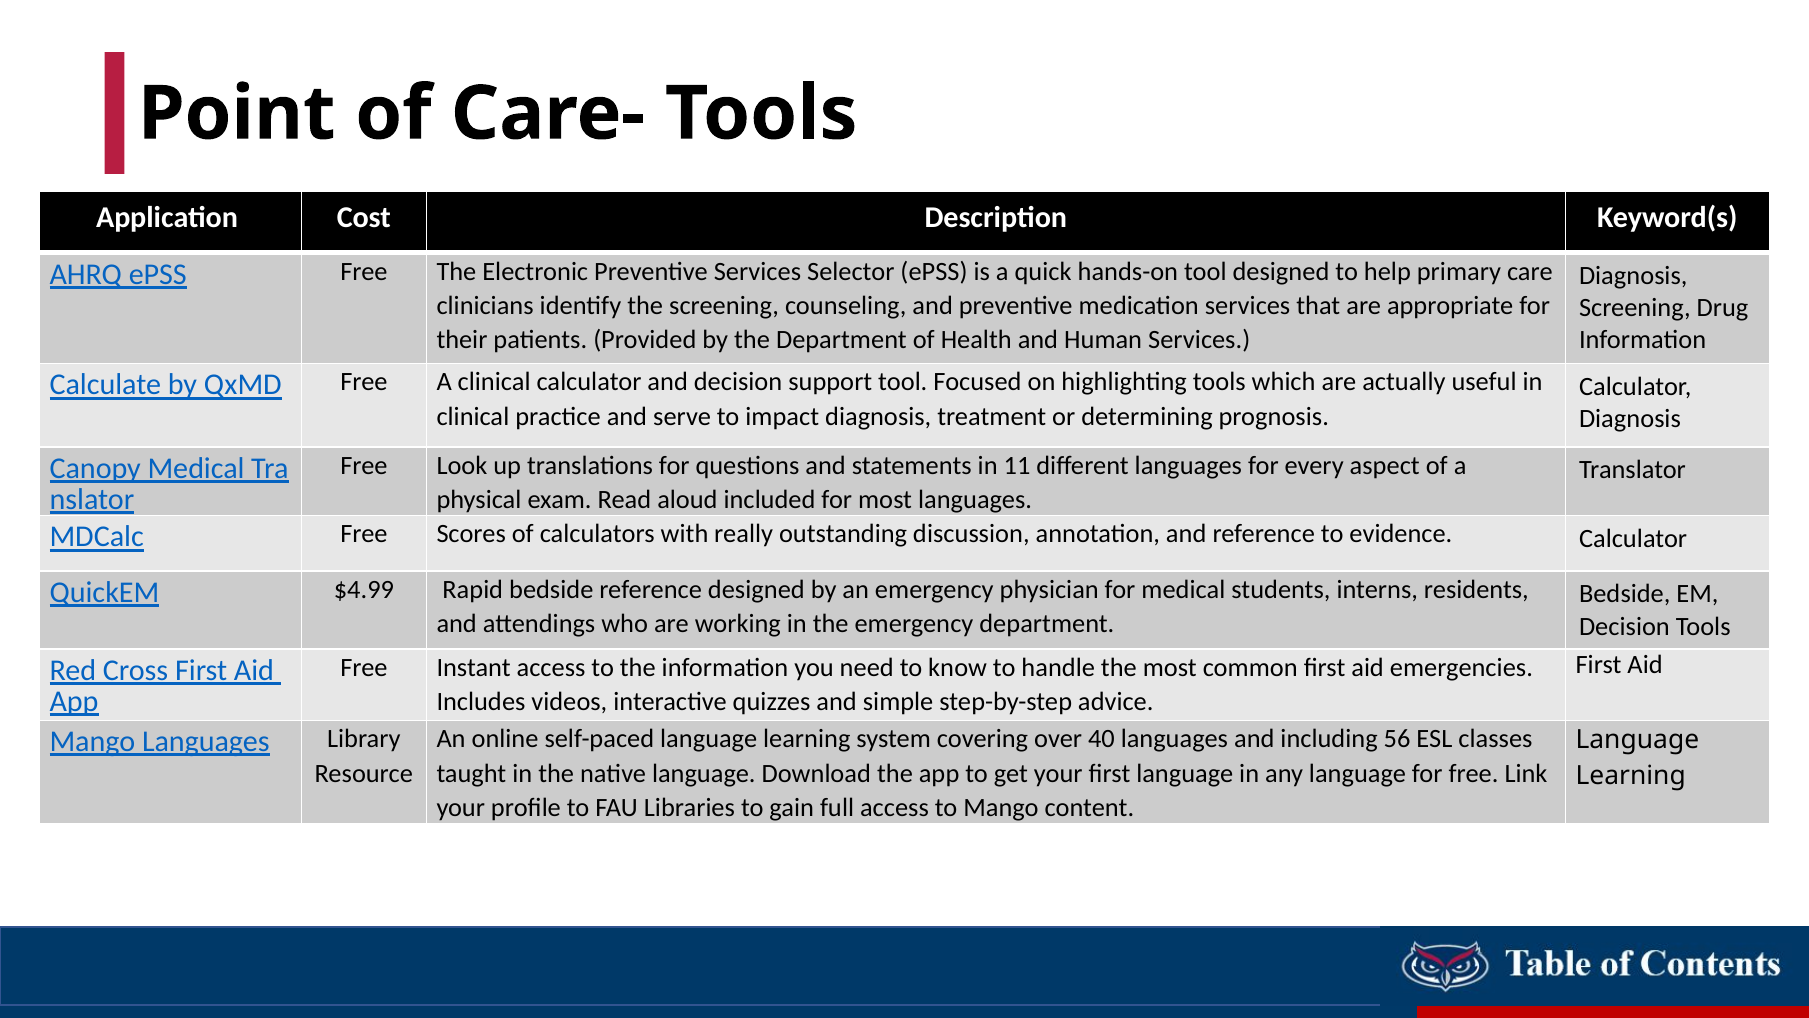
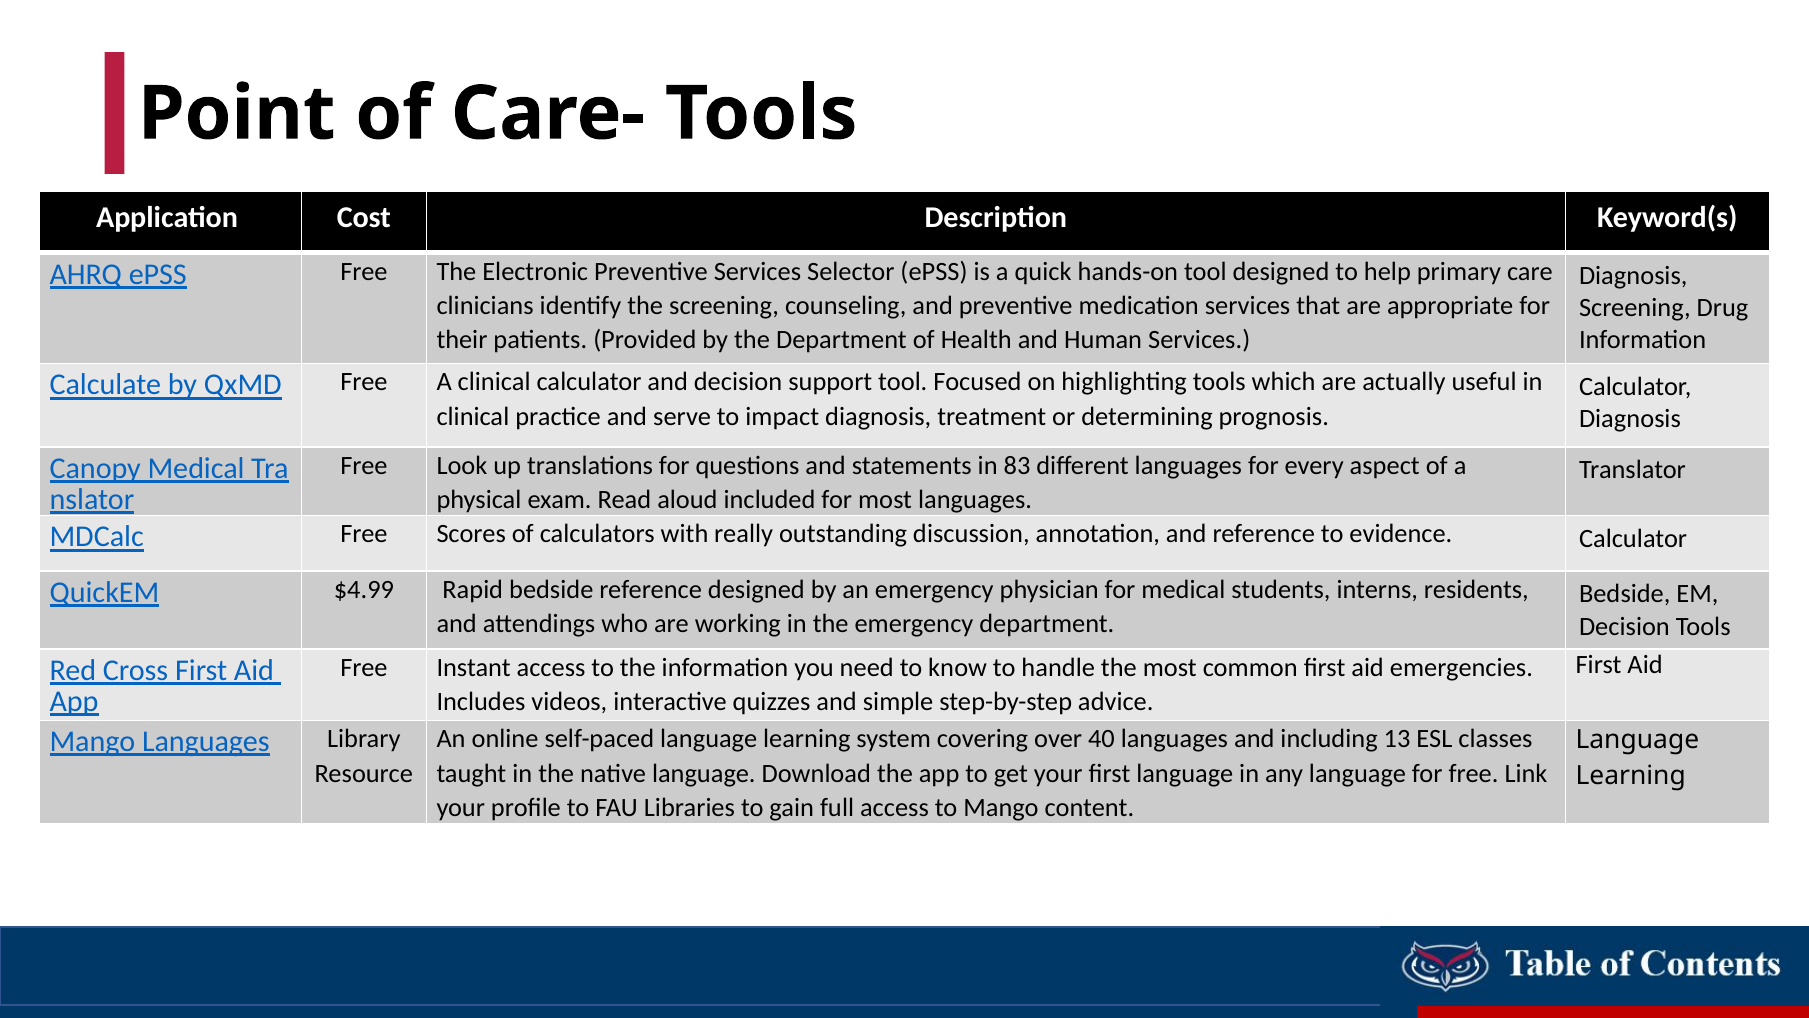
11: 11 -> 83 (1017, 465)
56: 56 -> 13 (1397, 739)
